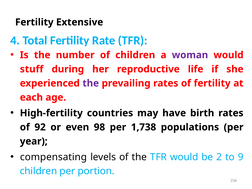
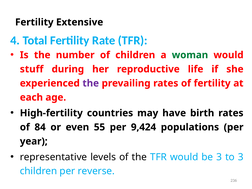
woman colour: purple -> green (190, 55)
92: 92 -> 84 (40, 127)
98: 98 -> 55 (99, 127)
1,738: 1,738 -> 9,424 (144, 127)
compensating: compensating -> representative (53, 157)
be 2: 2 -> 3 (219, 157)
to 9: 9 -> 3 (241, 157)
portion: portion -> reverse (96, 171)
